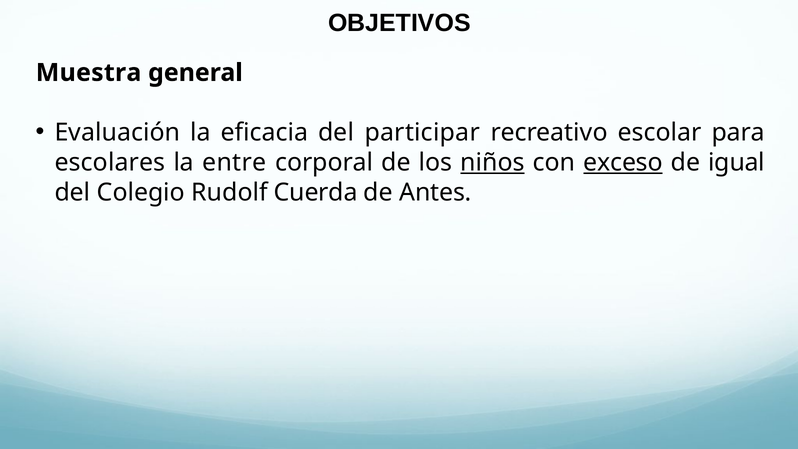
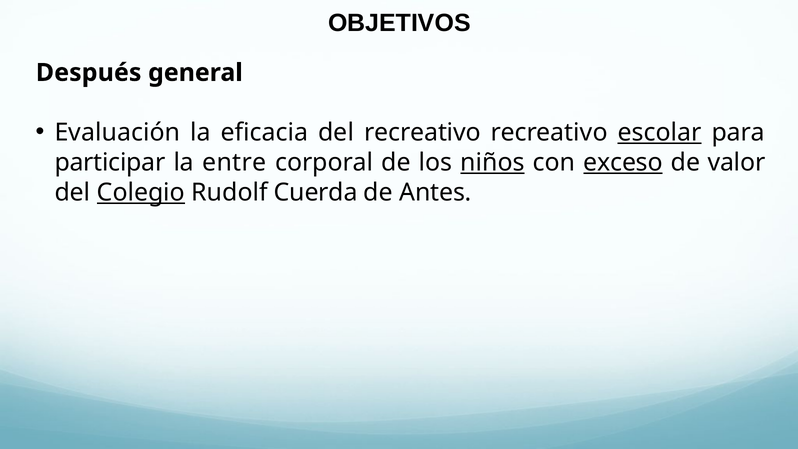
Muestra: Muestra -> Después (89, 73)
del participar: participar -> recreativo (422, 132)
escolar underline: none -> present (660, 132)
escolares: escolares -> participar (110, 162)
igual: igual -> valor (737, 162)
Colegio underline: none -> present (141, 192)
